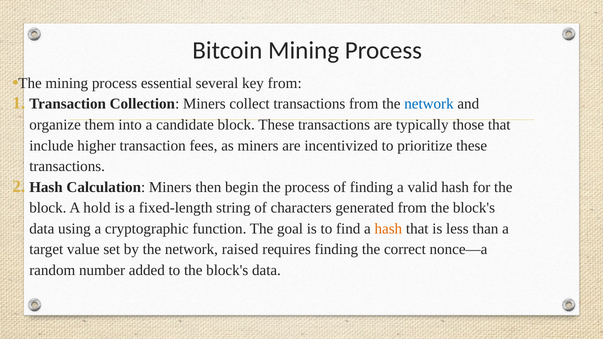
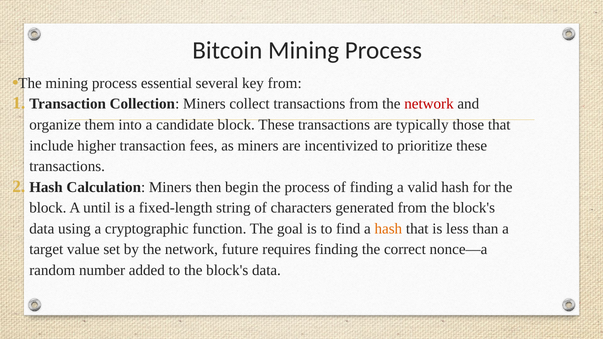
network colour: blue -> red (429, 104)
hold: hold -> until (97, 208)
raised: raised -> future (240, 250)
